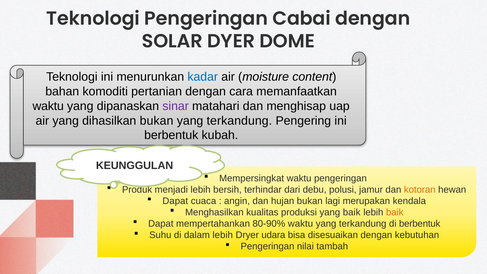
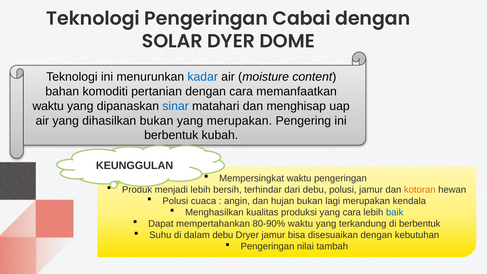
sinar colour: purple -> blue (176, 106)
terkandung: terkandung -> merupakan (239, 121)
Dapat: Dapat -> Polusi (175, 201)
yang baik: baik -> cara (352, 212)
baik colour: orange -> blue (395, 212)
dalam lebih: lebih -> debu (223, 235)
Dryer udara: udara -> jamur (273, 235)
